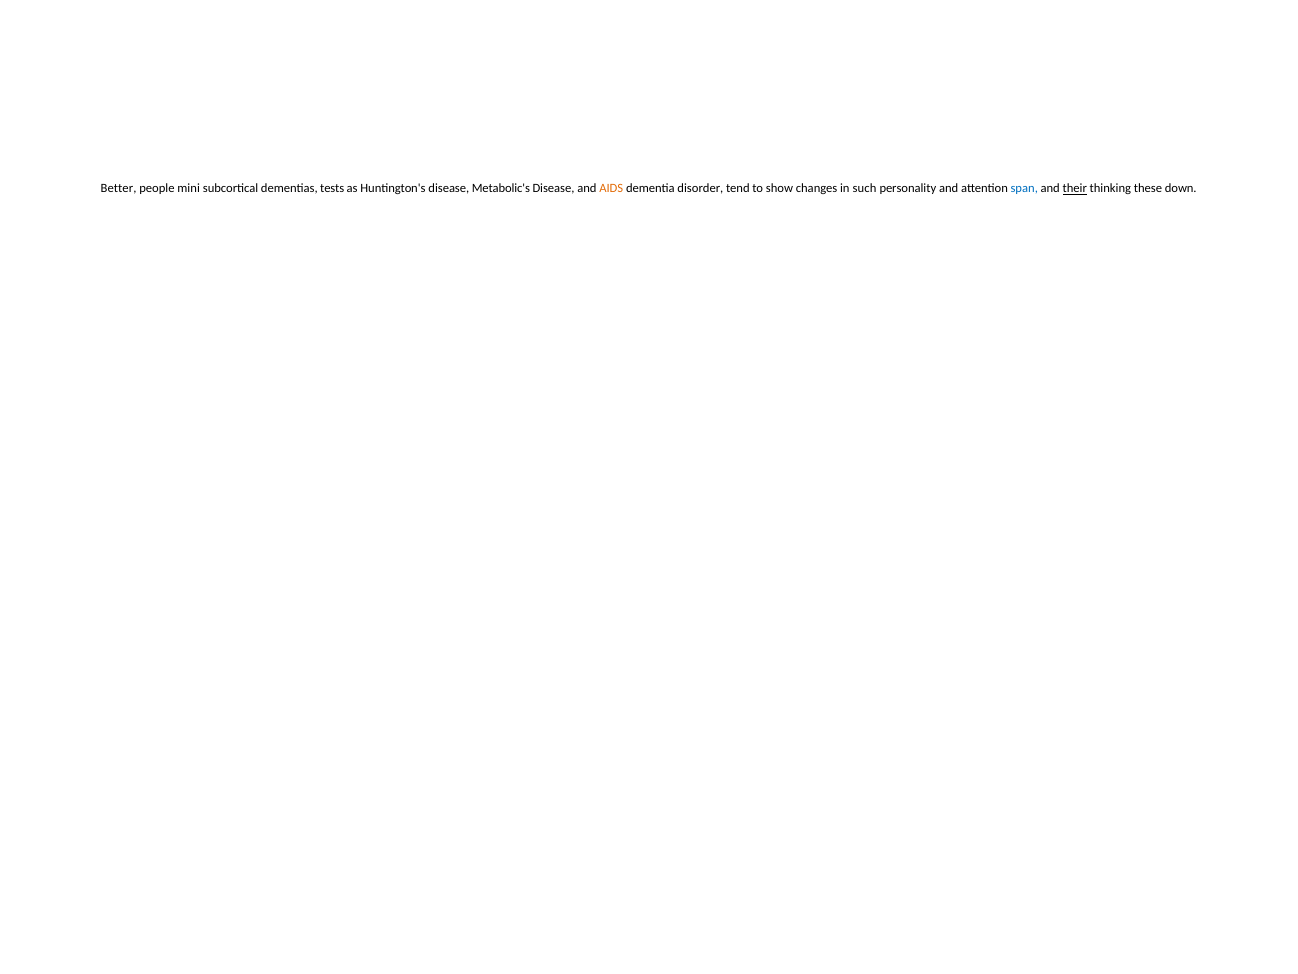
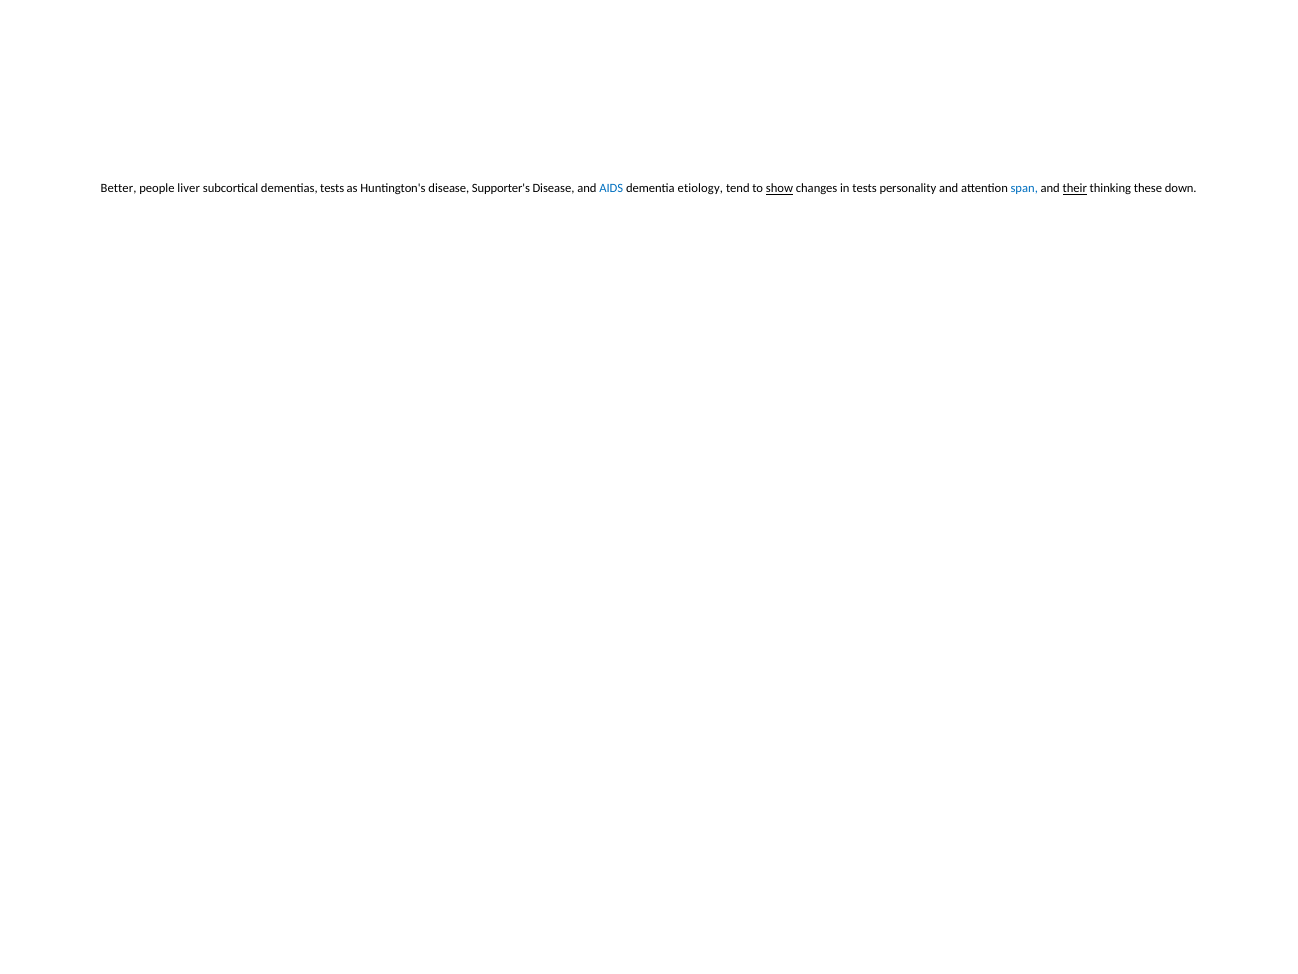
mini: mini -> liver (189, 189)
Metabolic's: Metabolic's -> Supporter's (501, 189)
AIDS colour: orange -> blue (611, 189)
disorder: disorder -> etiology (700, 189)
show underline: none -> present (780, 189)
in such: such -> tests (865, 189)
